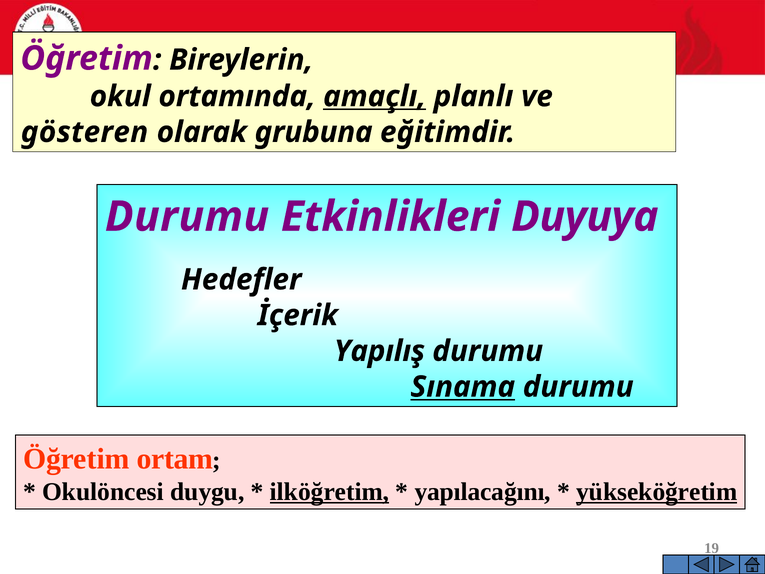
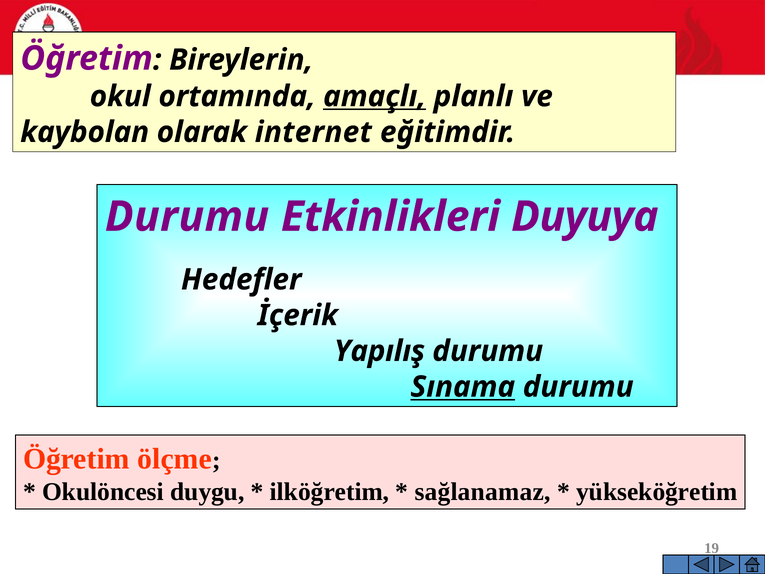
gösteren: gösteren -> kaybolan (85, 132)
grubuna: grubuna -> internet (313, 132)
ortam: ortam -> ölçme (175, 459)
ilköğretim underline: present -> none (330, 492)
yapılacağını: yapılacağını -> sağlanamaz (483, 492)
yükseköğretim underline: present -> none (657, 492)
